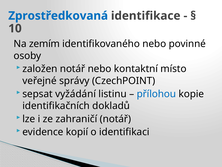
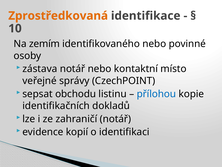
Zprostředkovaná colour: blue -> orange (58, 16)
založen: založen -> zástava (40, 69)
vyžádání: vyžádání -> obchodu (76, 94)
